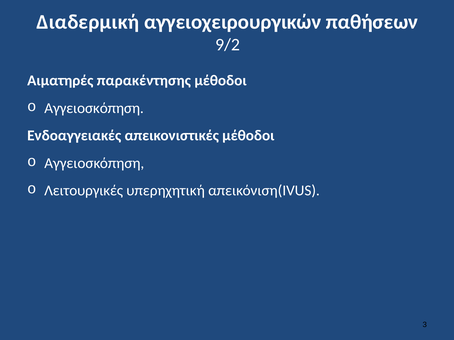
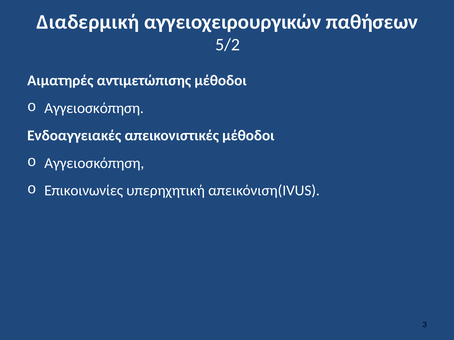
9/2: 9/2 -> 5/2 (228, 45)
παρακέντησης: παρακέντησης -> αντιμετώπισης (144, 81)
Λειτουργικές: Λειτουργικές -> Επικοινωνίες (84, 191)
